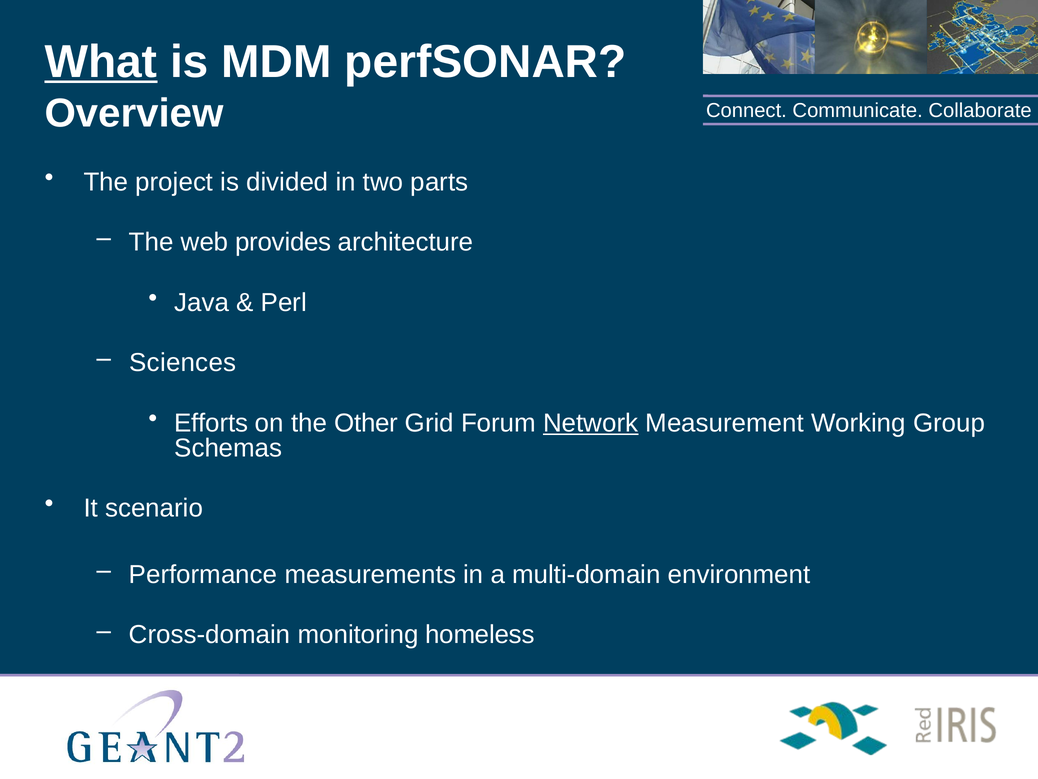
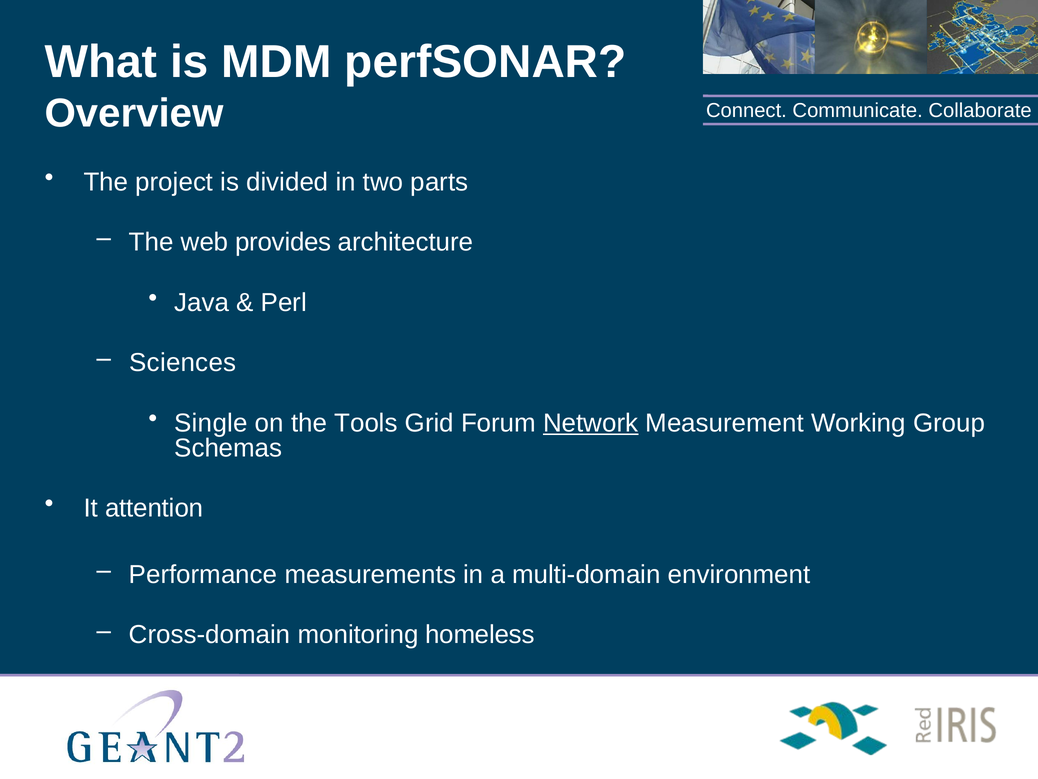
What underline: present -> none (101, 62)
Efforts: Efforts -> Single (211, 423)
Other: Other -> Tools (366, 423)
scenario: scenario -> attention (154, 508)
